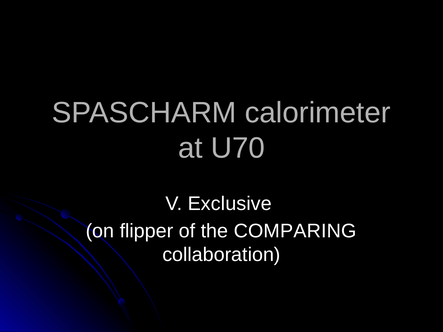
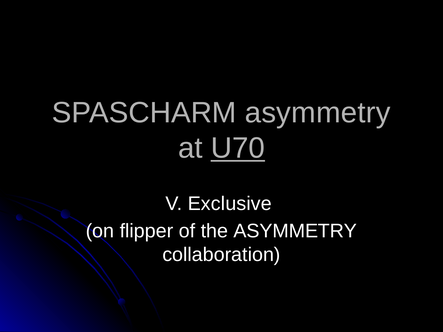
SPASCHARM calorimeter: calorimeter -> asymmetry (318, 113)
U70 underline: none -> present (238, 148)
the COMPARING: COMPARING -> ASYMMETRY (295, 231)
